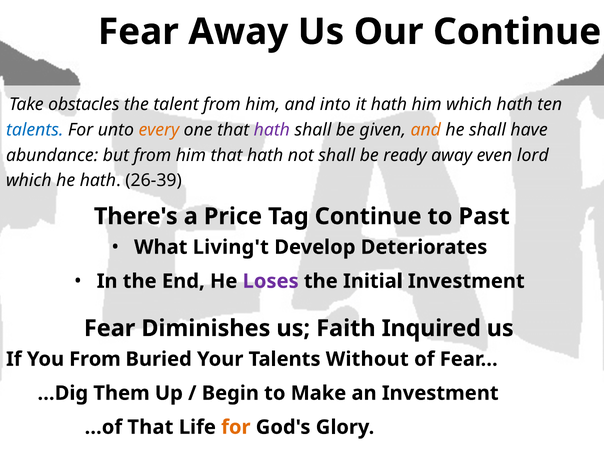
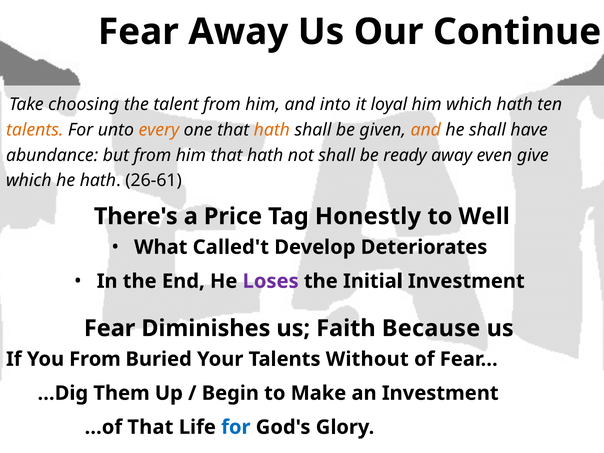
obstacles: obstacles -> choosing (84, 105)
it hath: hath -> loyal (389, 105)
talents colour: blue -> orange (35, 130)
hath colour: purple -> orange (272, 130)
lord: lord -> give (533, 155)
26-39: 26-39 -> 26-61 (154, 181)
Tag Continue: Continue -> Honestly (368, 216)
Past: Past -> Well (484, 216)
Living't: Living't -> Called't (231, 247)
Inquired: Inquired -> Because (431, 328)
for colour: orange -> blue (236, 427)
